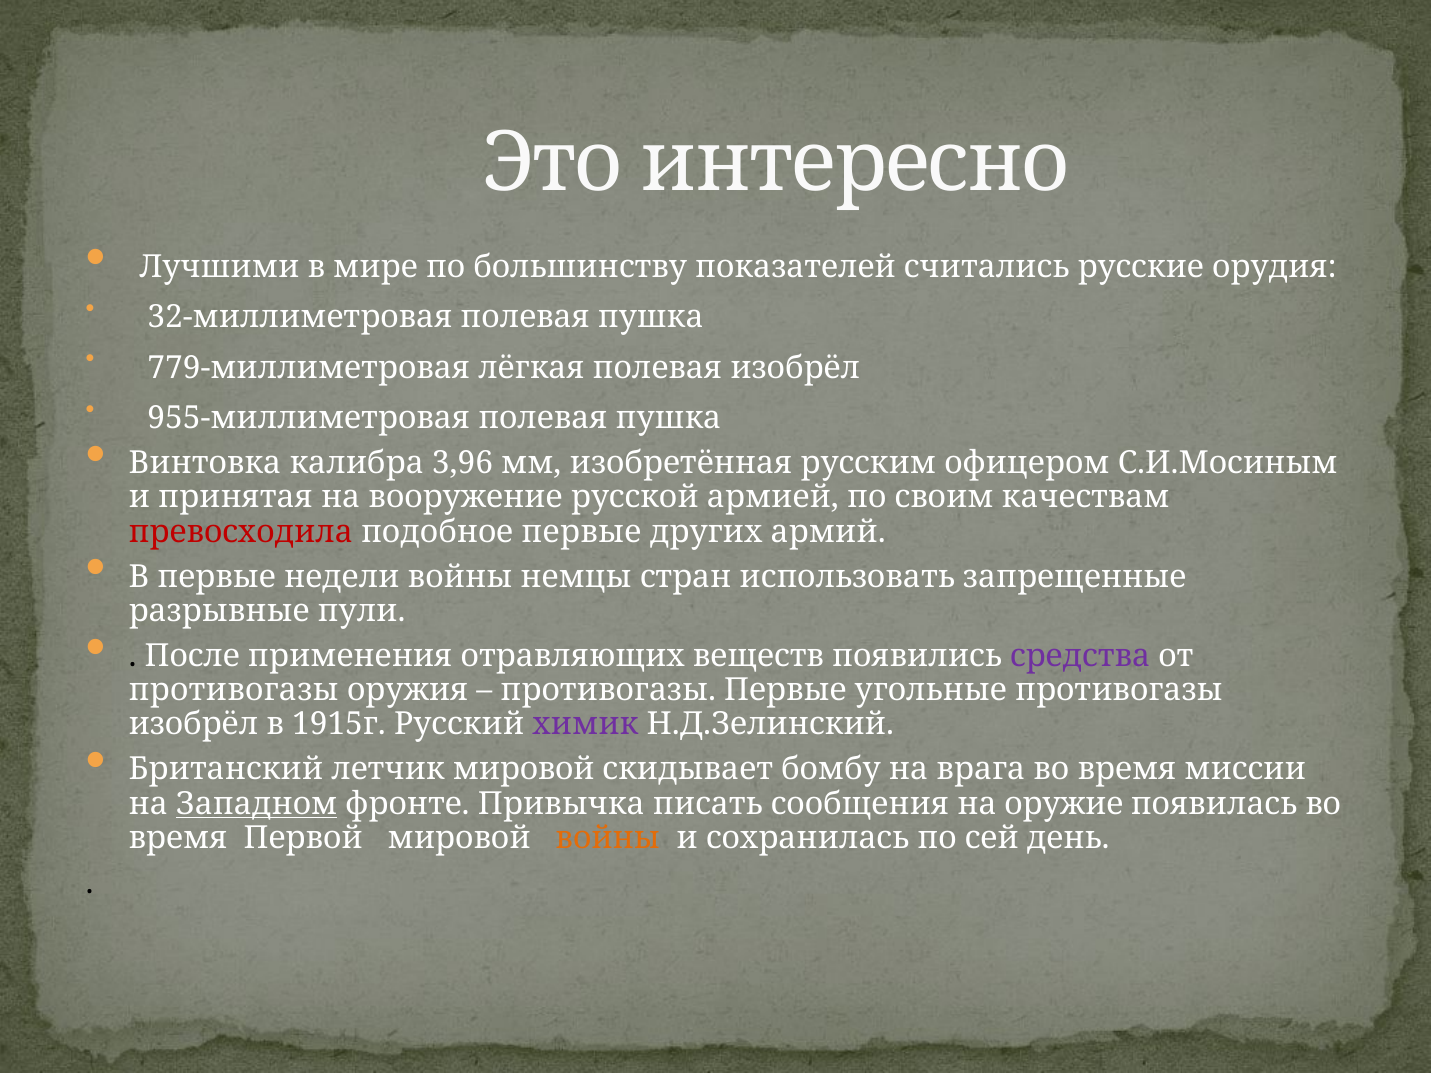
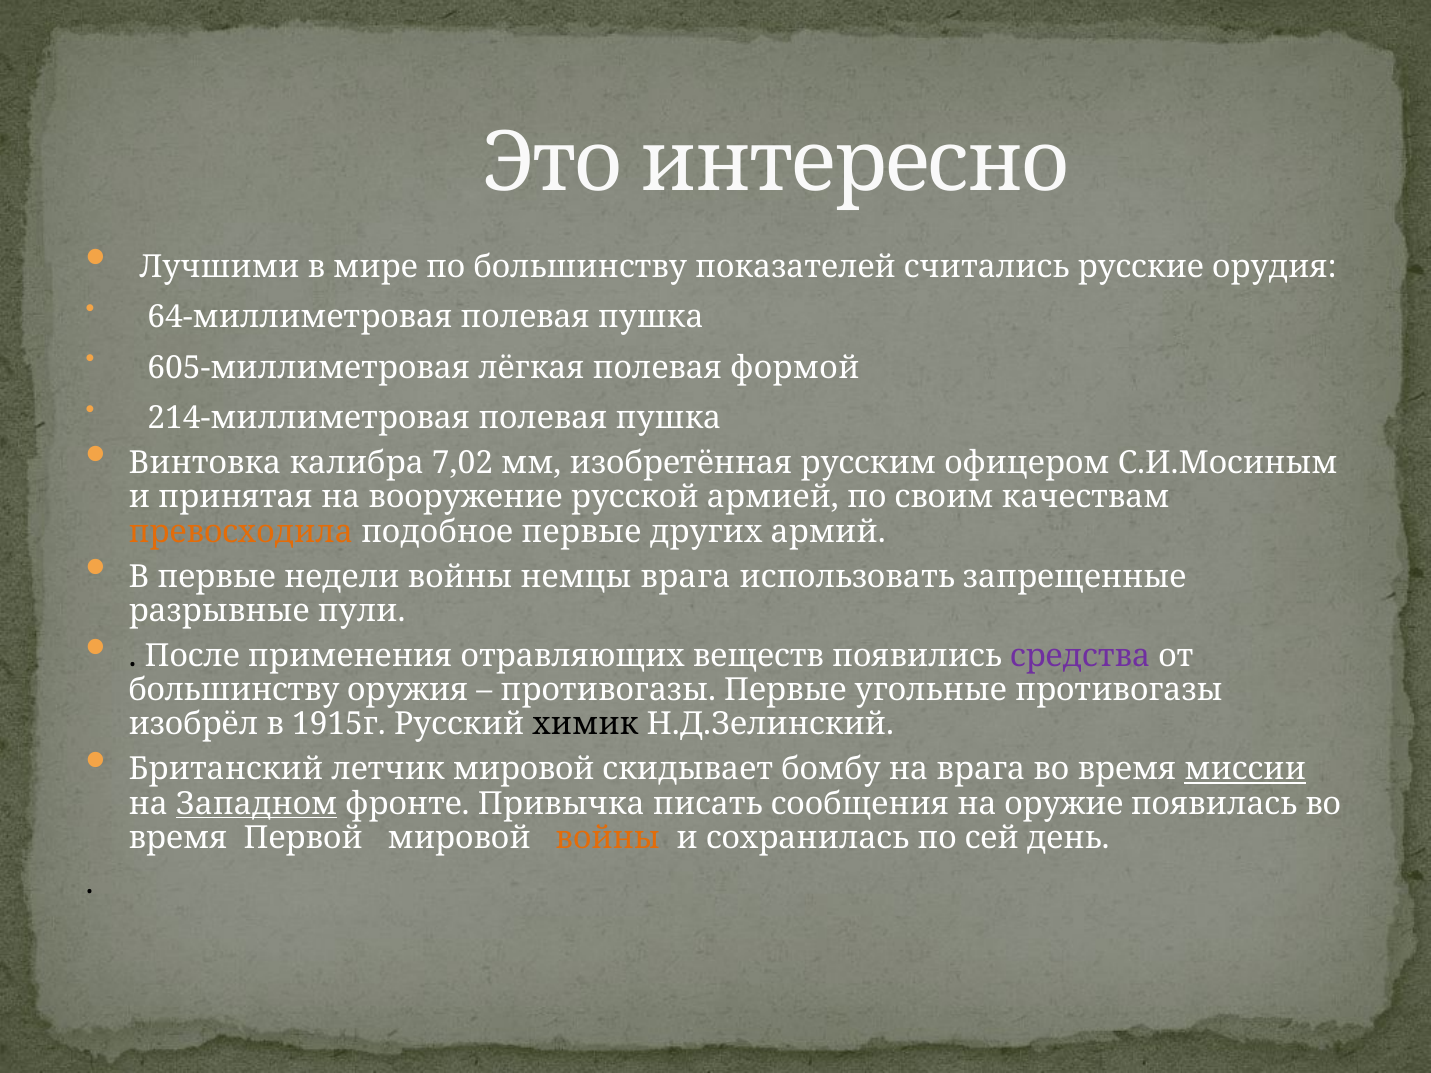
32-миллиметровая: 32-миллиметровая -> 64-миллиметровая (300, 317)
779-миллиметровая: 779-миллиметровая -> 605-миллиметровая (309, 368)
полевая изобрёл: изобрёл -> формой (795, 368)
955-миллиметровая: 955-миллиметровая -> 214-миллиметровая (309, 418)
3,96: 3,96 -> 7,02 (463, 463)
превосходила colour: red -> orange (241, 532)
немцы стран: стран -> врага (685, 577)
противогазы: противогазы -> большинству (234, 690)
химик colour: purple -> black (585, 725)
миссии underline: none -> present (1245, 770)
